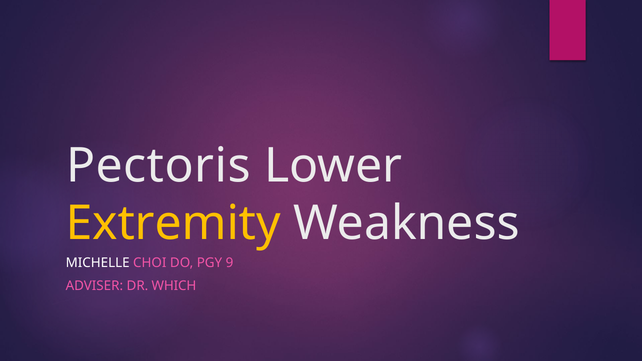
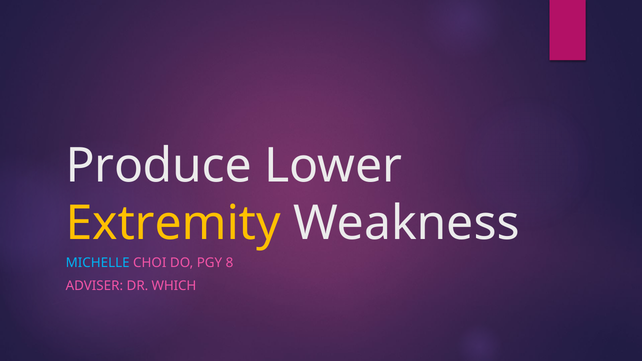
Pectoris: Pectoris -> Produce (159, 166)
MICHELLE colour: white -> light blue (98, 263)
9: 9 -> 8 (229, 263)
